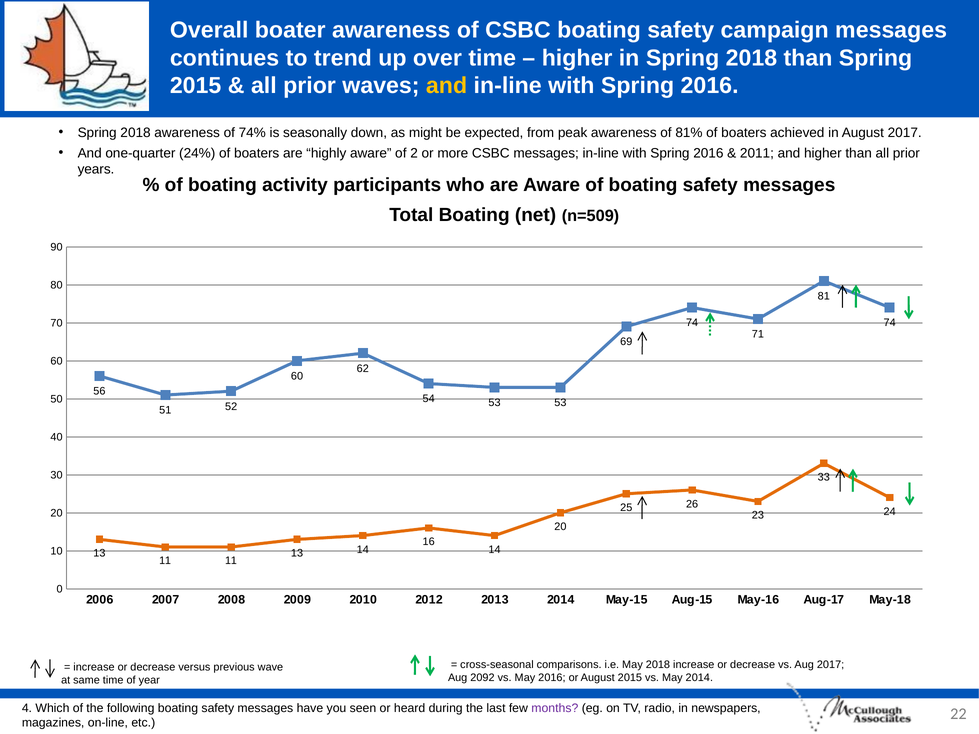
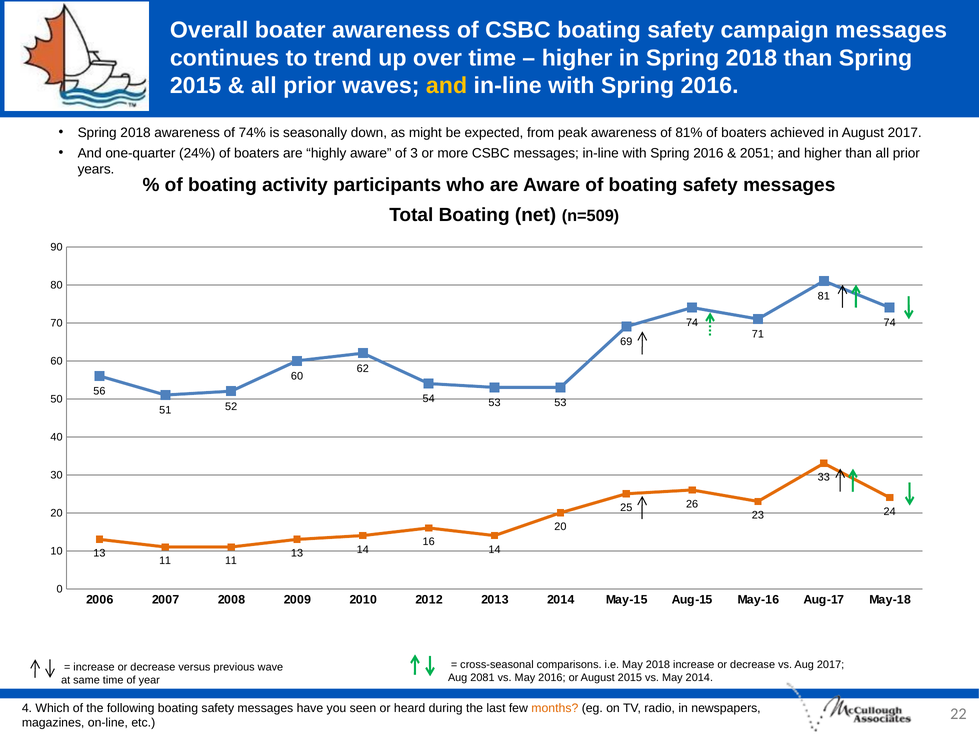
2: 2 -> 3 (414, 153)
2011: 2011 -> 2051 (757, 153)
2092: 2092 -> 2081 (482, 678)
months colour: purple -> orange (555, 708)
